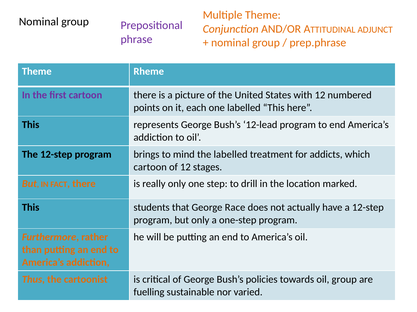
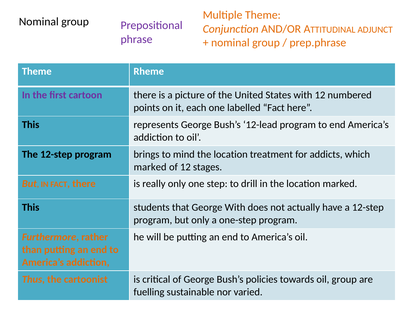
labelled This: This -> Fact (274, 108)
mind the labelled: labelled -> location (231, 155)
cartoon: cartoon -> marked (150, 167)
George Race: Race -> With (235, 208)
